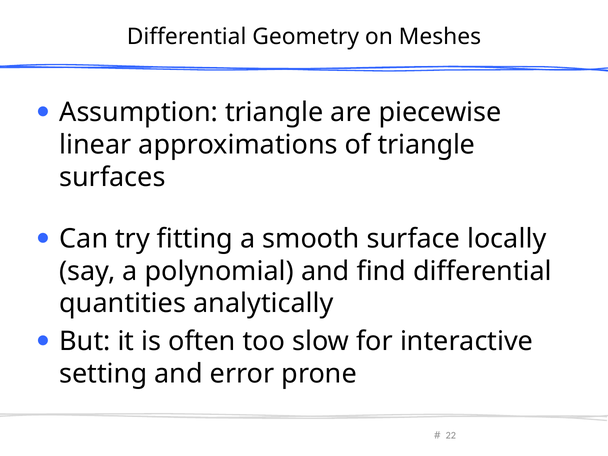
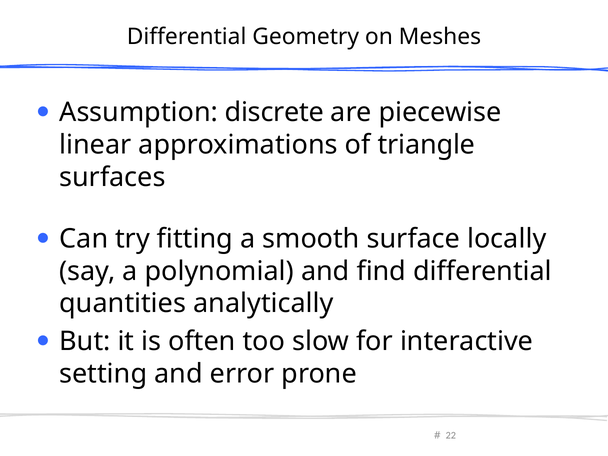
Assumption triangle: triangle -> discrete (274, 112)
